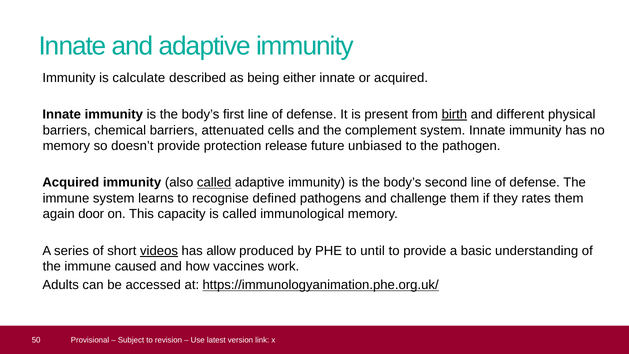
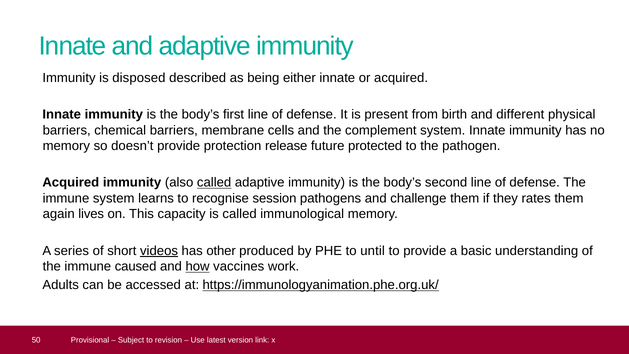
calculate: calculate -> disposed (139, 78)
birth underline: present -> none (454, 114)
attenuated: attenuated -> membrane (233, 130)
unbiased: unbiased -> protected (375, 146)
defined: defined -> session (275, 198)
door: door -> lives (91, 214)
allow: allow -> other (221, 251)
how underline: none -> present (198, 266)
